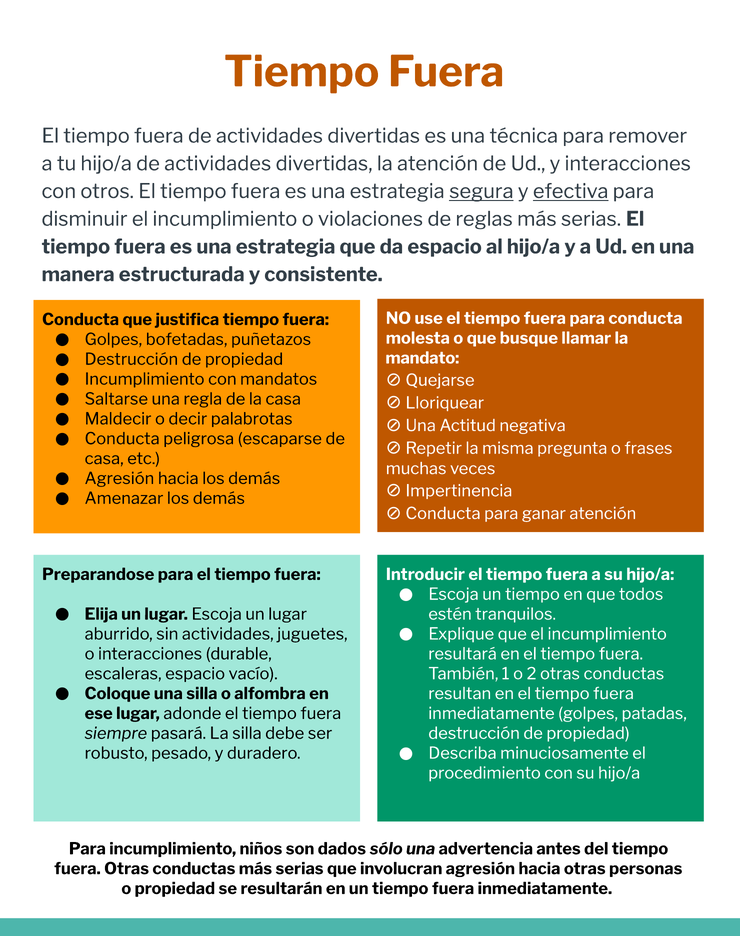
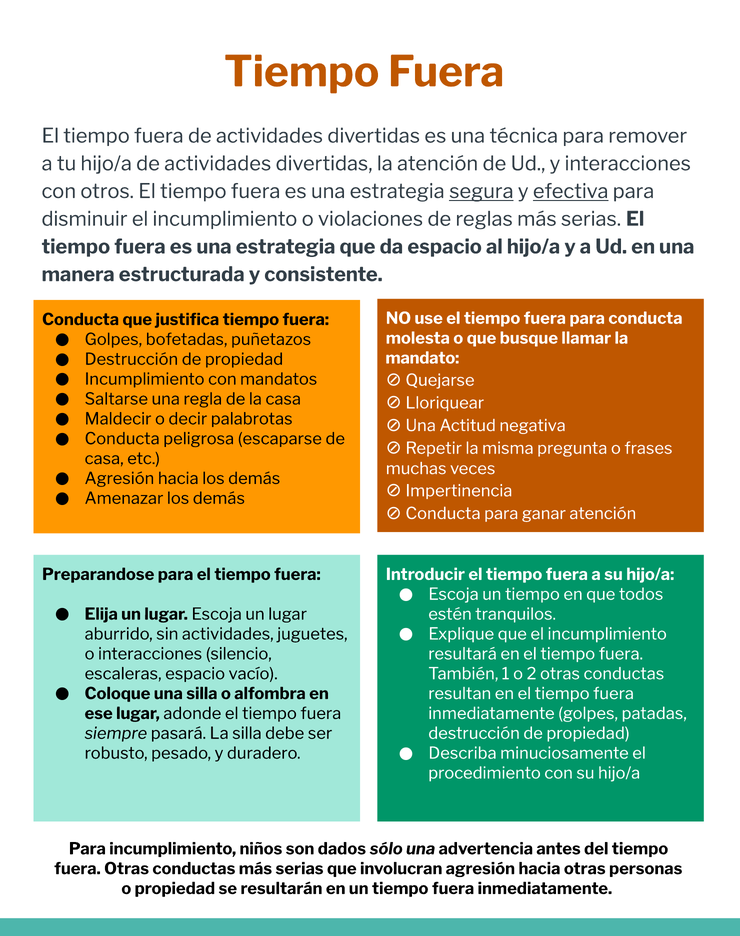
durable: durable -> silencio (239, 654)
